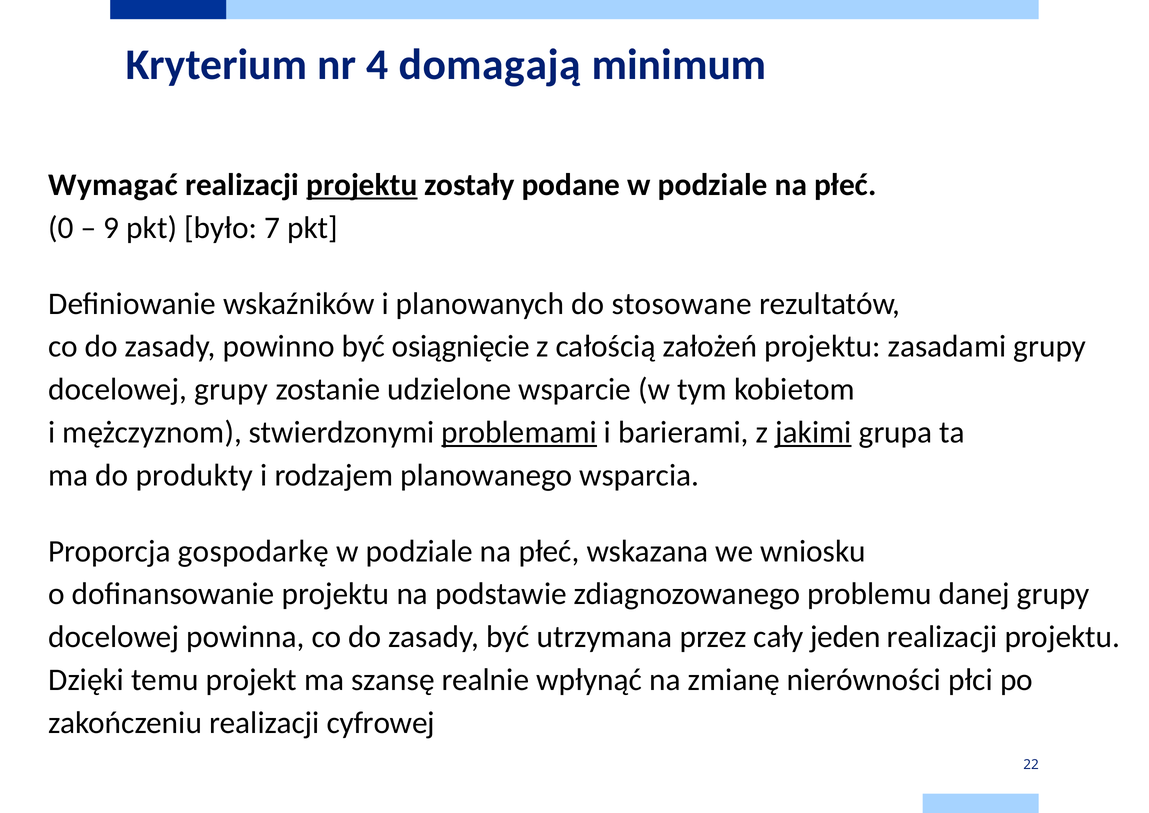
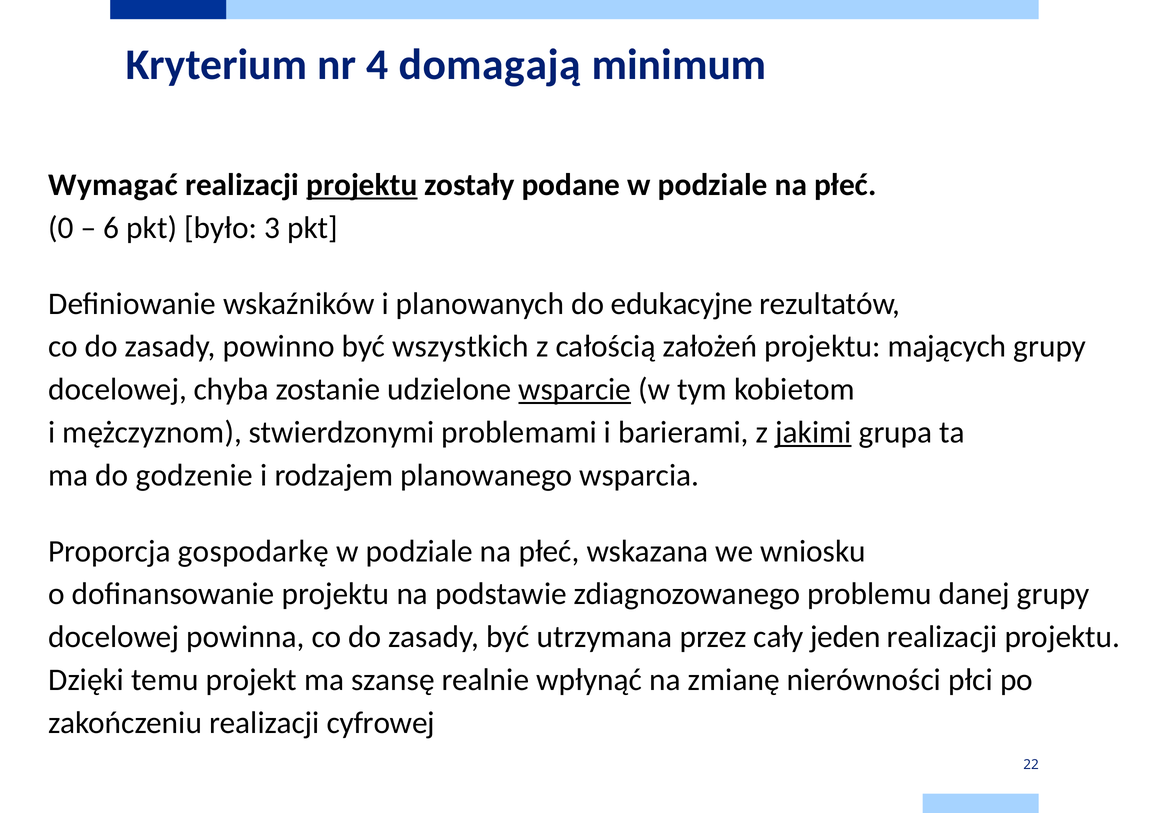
9: 9 -> 6 (111, 228)
7: 7 -> 3 (272, 228)
stosowane: stosowane -> edukacyjne (682, 303)
osiągnięcie: osiągnięcie -> wszystkich (461, 346)
zasadami: zasadami -> mających (947, 346)
docelowej grupy: grupy -> chyba (231, 389)
wsparcie underline: none -> present (575, 389)
problemami underline: present -> none (519, 432)
produkty: produkty -> godzenie (194, 475)
